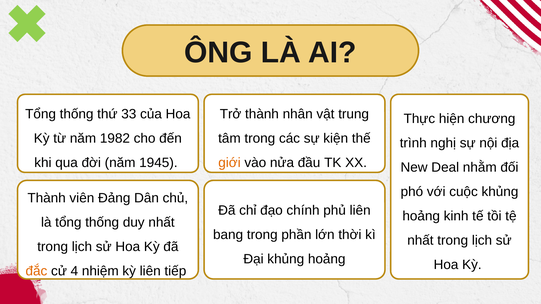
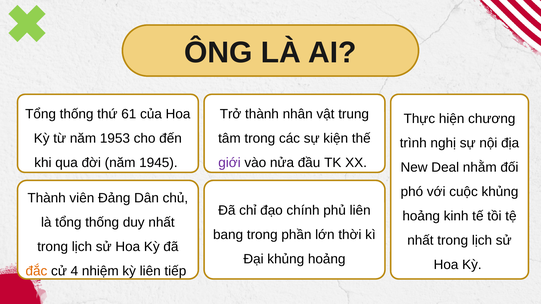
33: 33 -> 61 (129, 114)
1982: 1982 -> 1953 (115, 138)
giới colour: orange -> purple (230, 163)
